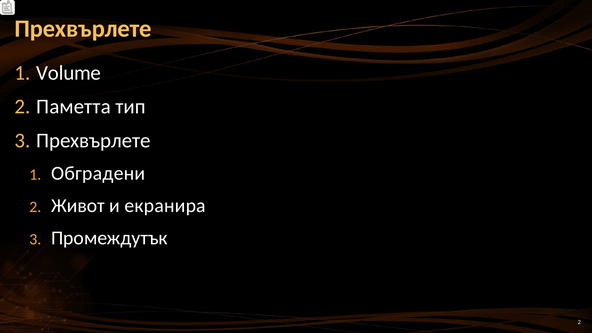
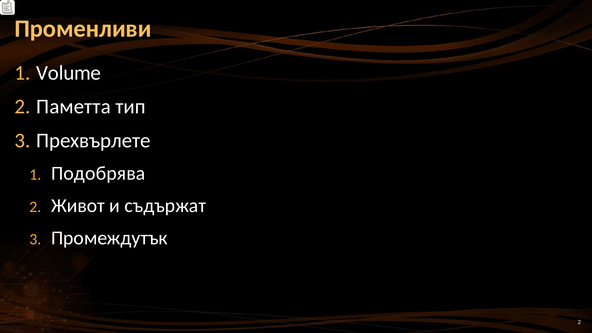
Прехвърлете: Прехвърлете -> Променливи (83, 29)
Обградени: Обградени -> Подобрява (98, 174)
екранира: екранира -> съдържат (165, 206)
